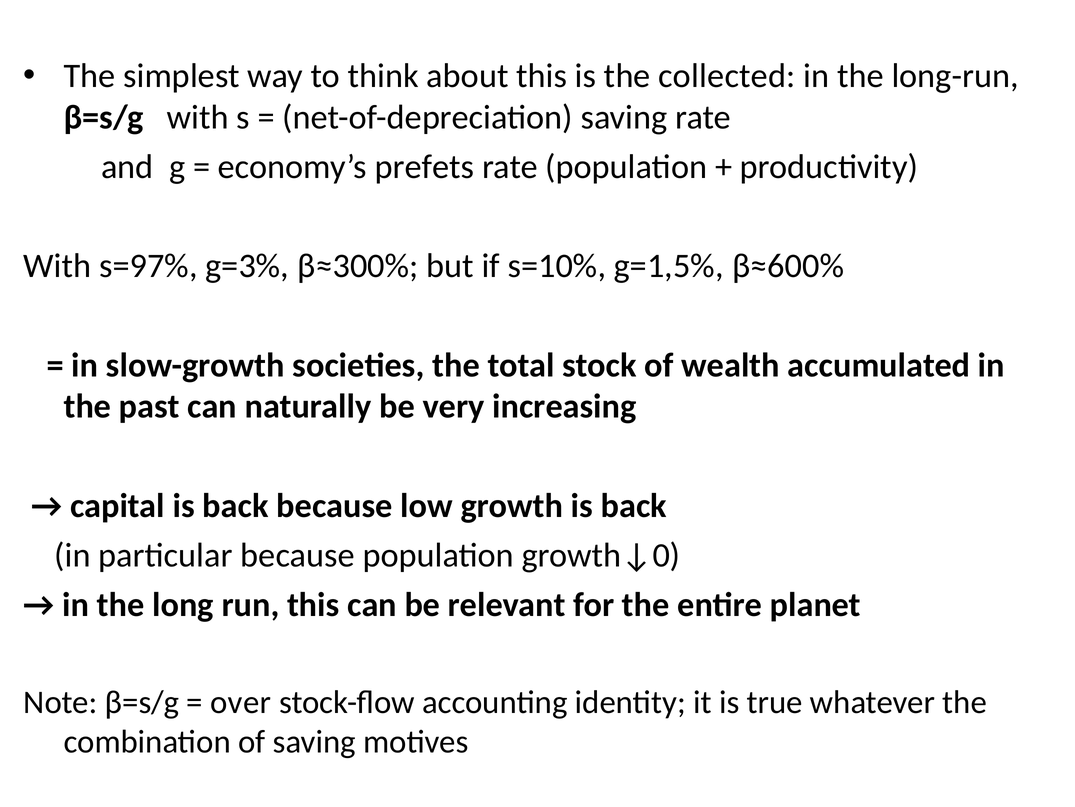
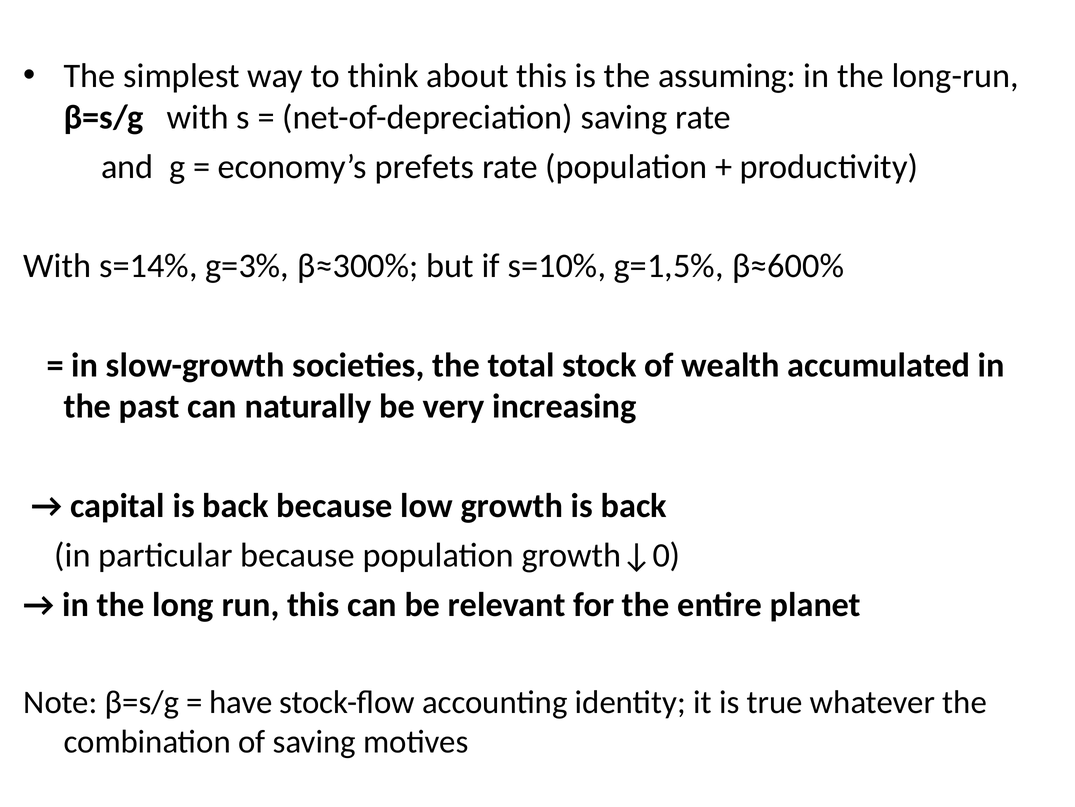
collected: collected -> assuming (727, 76)
s=97%: s=97% -> s=14% (148, 266)
over: over -> have (241, 702)
